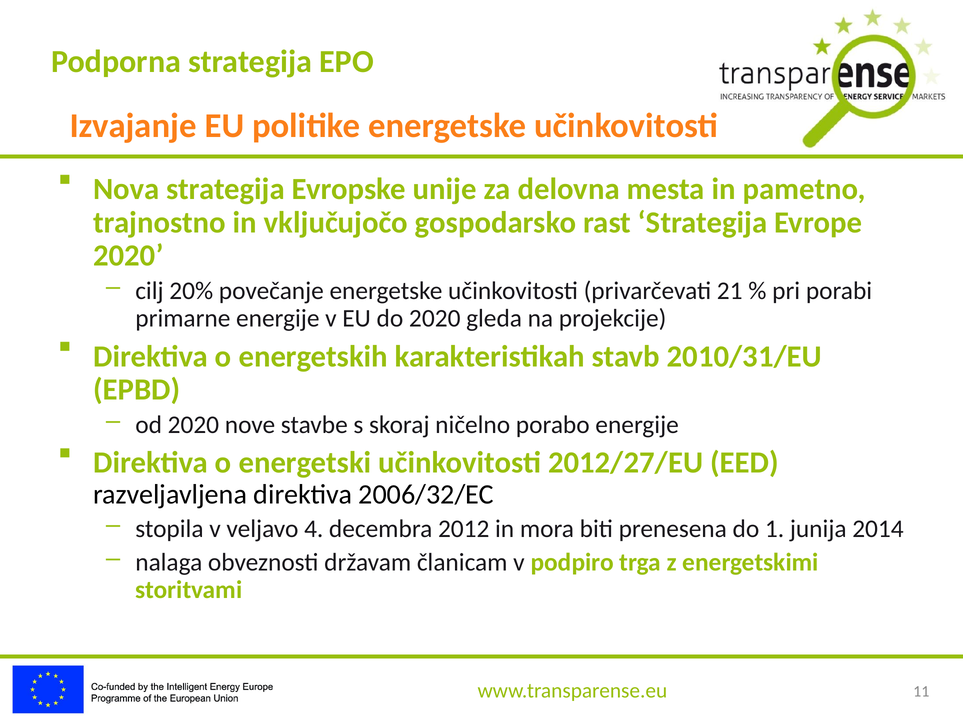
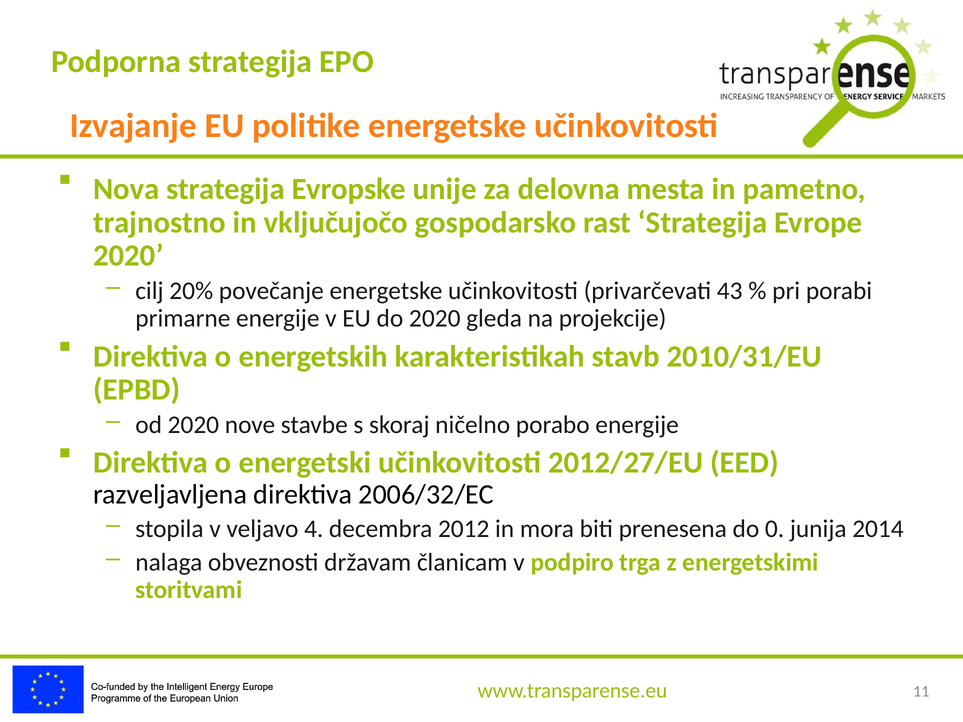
21: 21 -> 43 (730, 291)
1: 1 -> 0 (775, 529)
